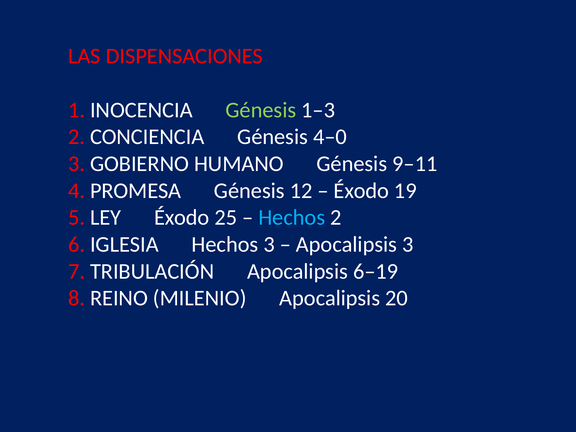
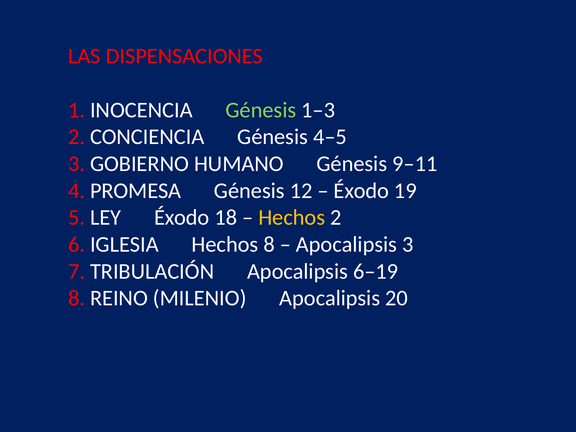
4–0: 4–0 -> 4–5 (330, 137)
25: 25 -> 18 (226, 218)
Hechos colour: light blue -> yellow (292, 218)
Hechos 3: 3 -> 8 (269, 244)
